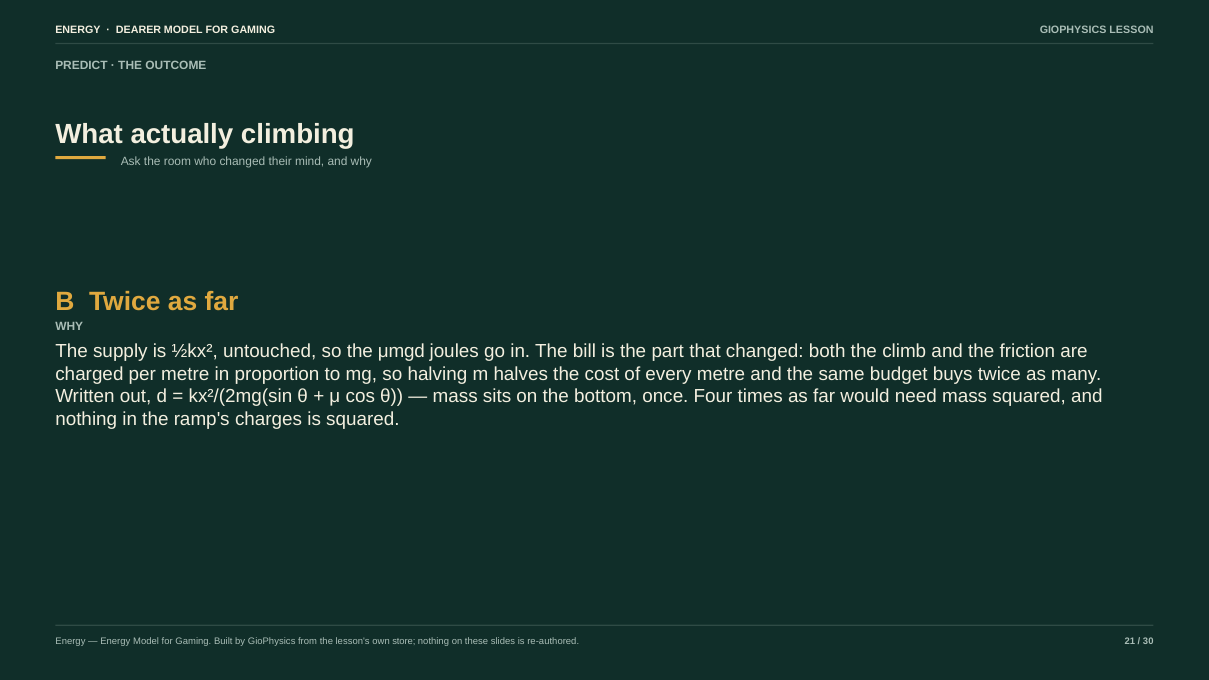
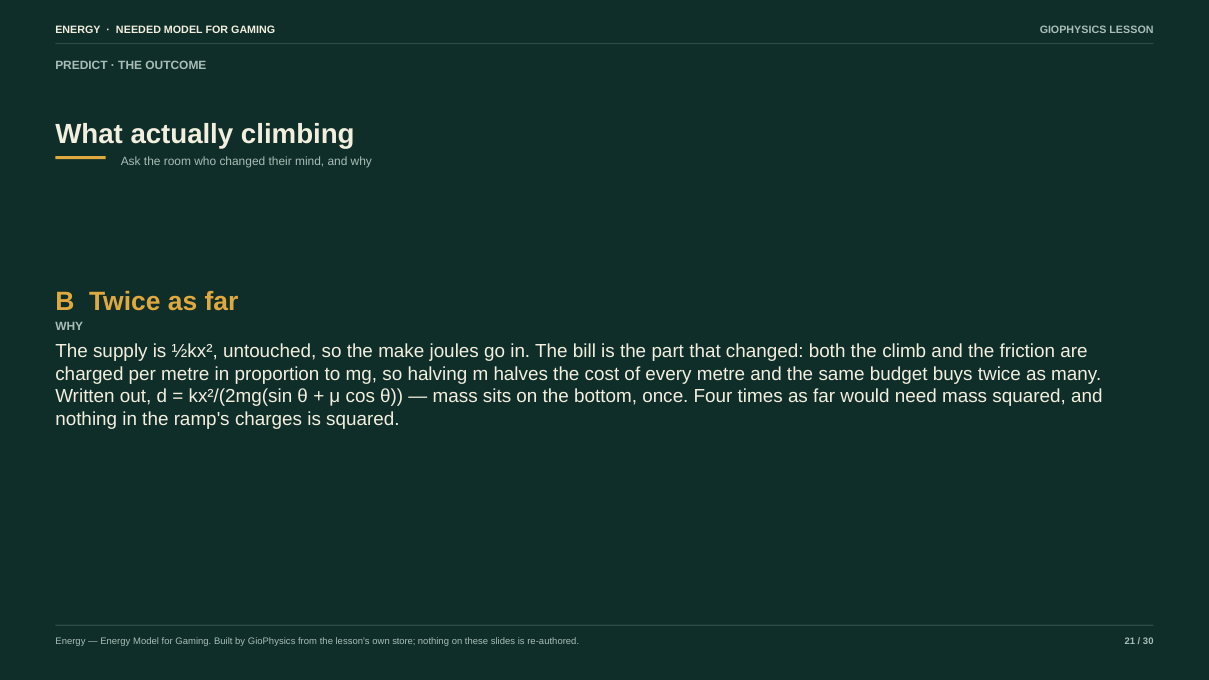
DEARER: DEARER -> NEEDED (138, 30)
μmgd: μmgd -> make (401, 351)
